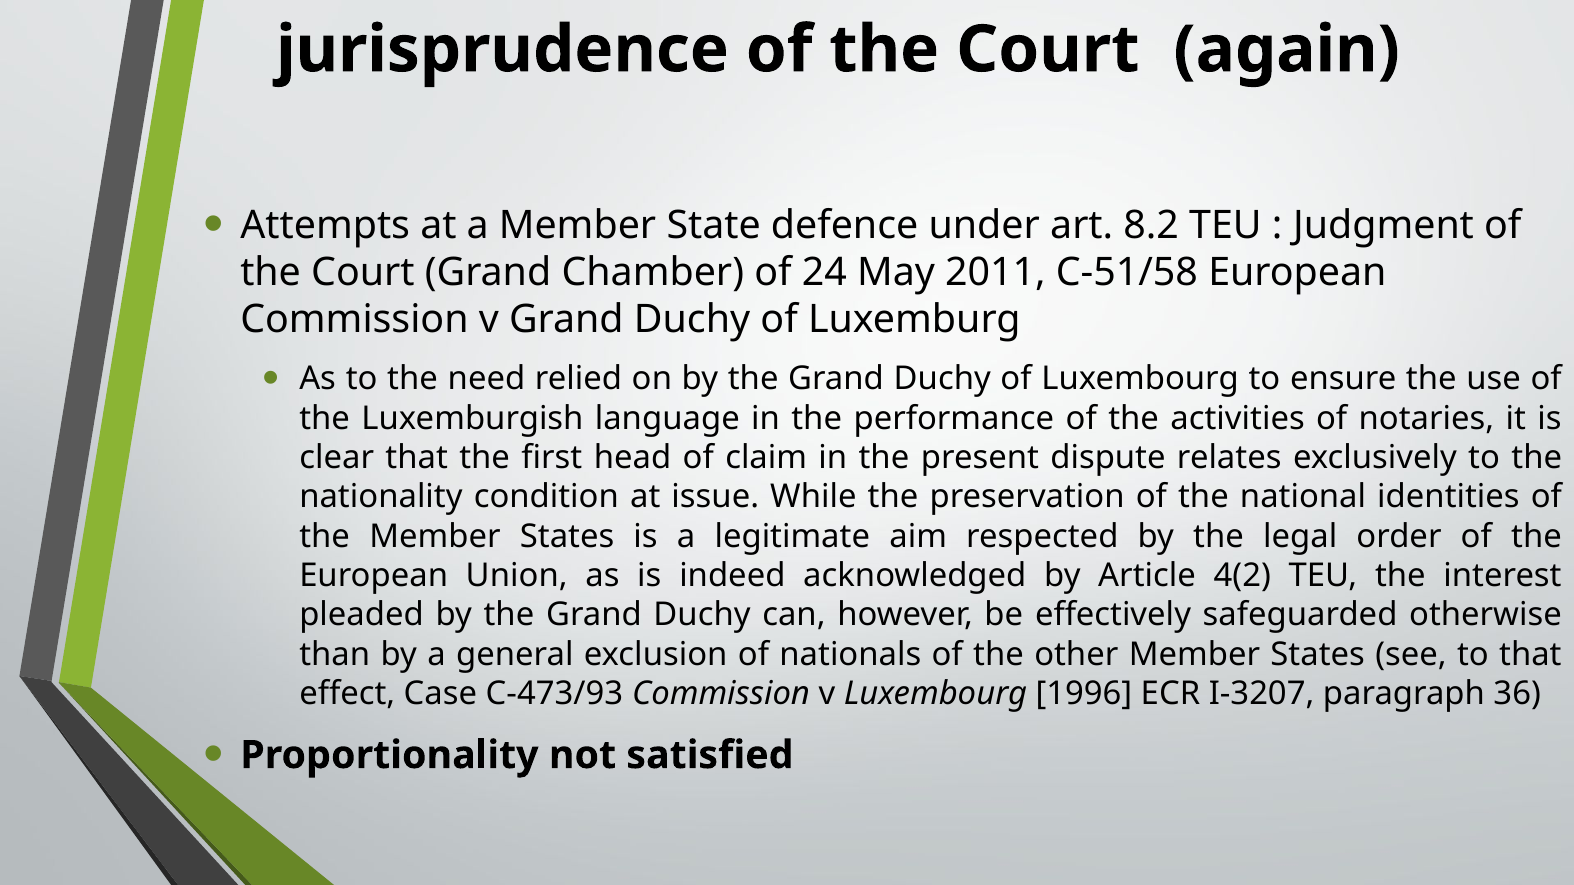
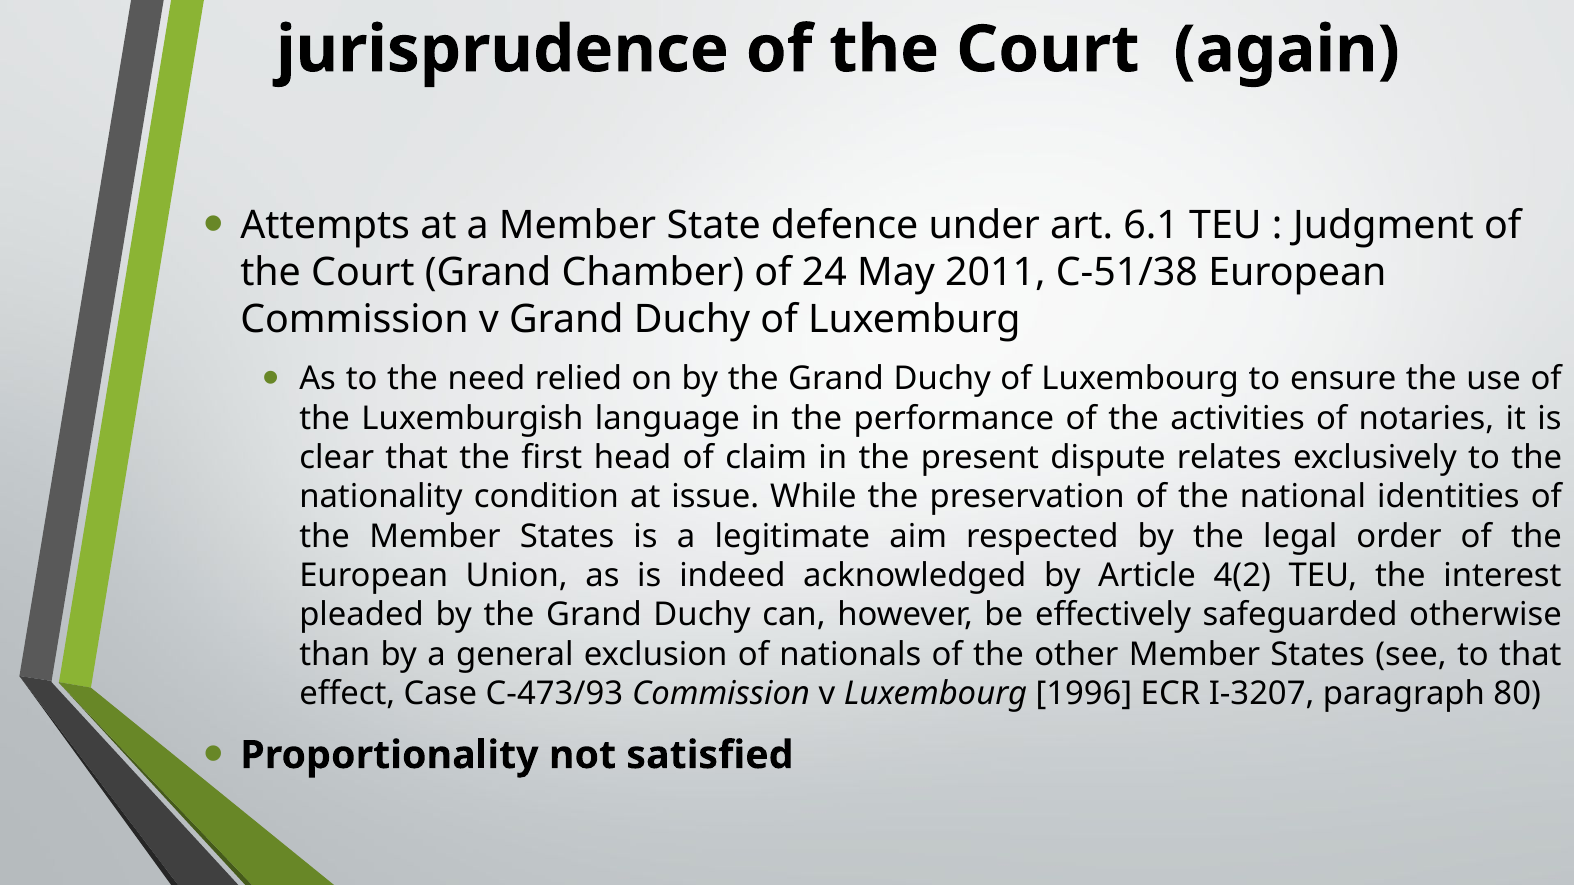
8.2: 8.2 -> 6.1 (1151, 225)
C-51/58: C-51/58 -> C-51/38 (1127, 273)
36: 36 -> 80 (1517, 694)
